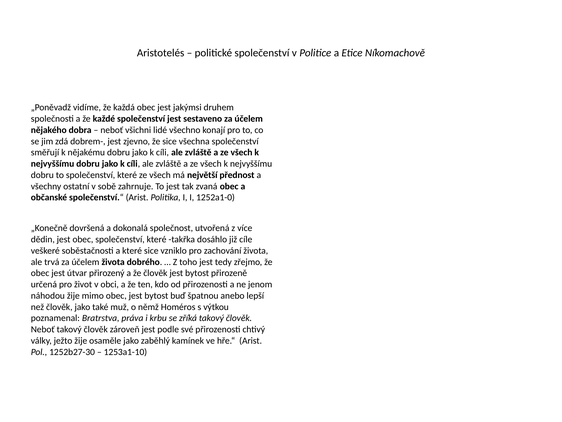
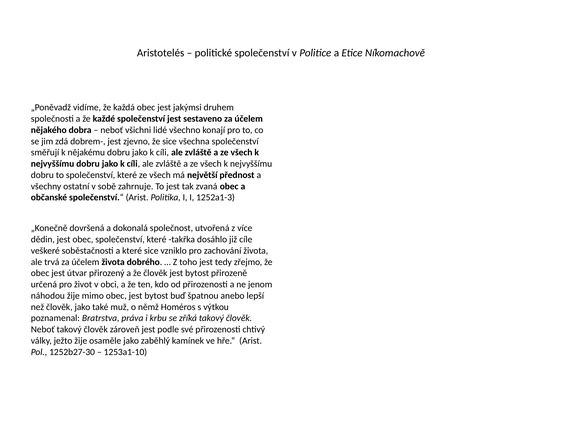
1252a1-0: 1252a1-0 -> 1252a1-3 (216, 197)
